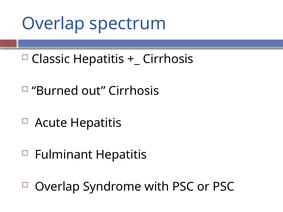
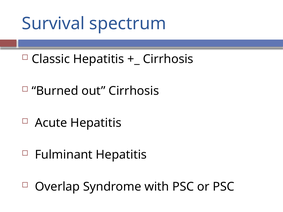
Overlap: Overlap -> Survival (53, 24)
